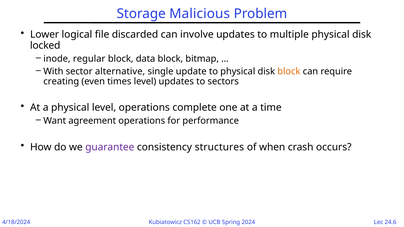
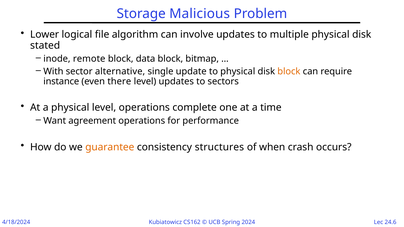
discarded: discarded -> algorithm (135, 35)
locked: locked -> stated (45, 46)
regular: regular -> remote (89, 59)
creating: creating -> instance (61, 82)
times: times -> there (119, 82)
guarantee colour: purple -> orange (110, 147)
